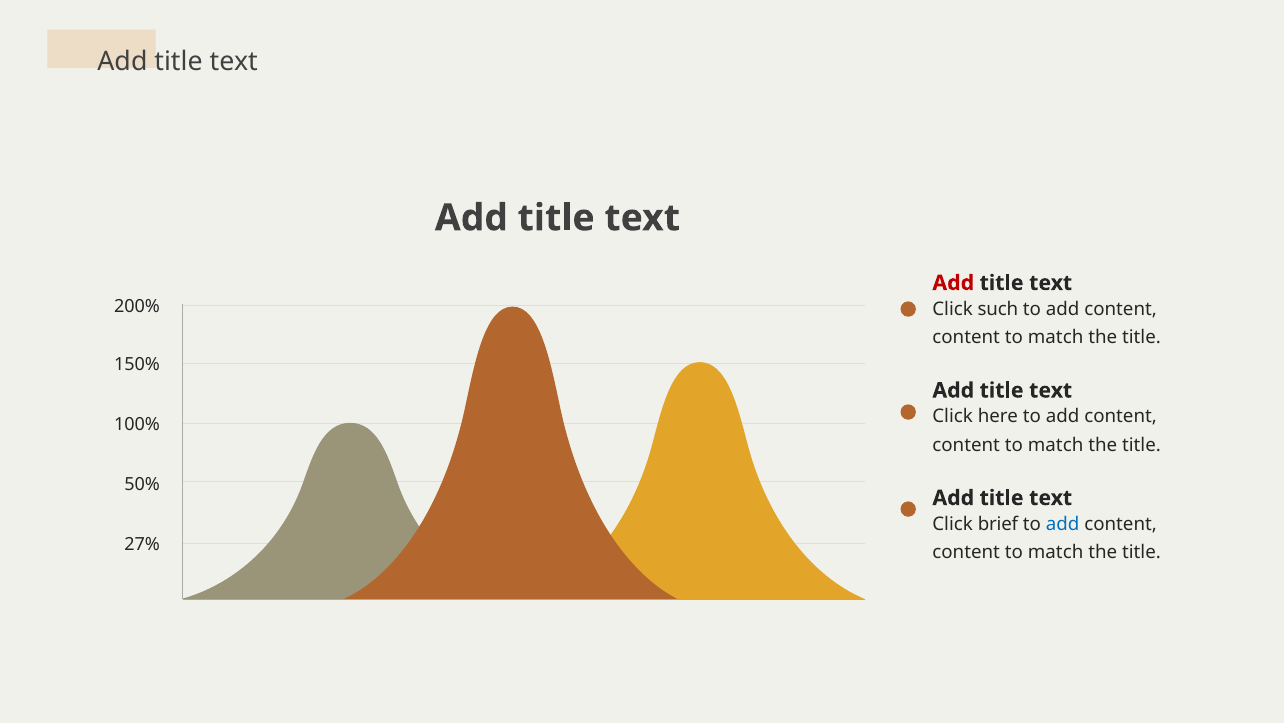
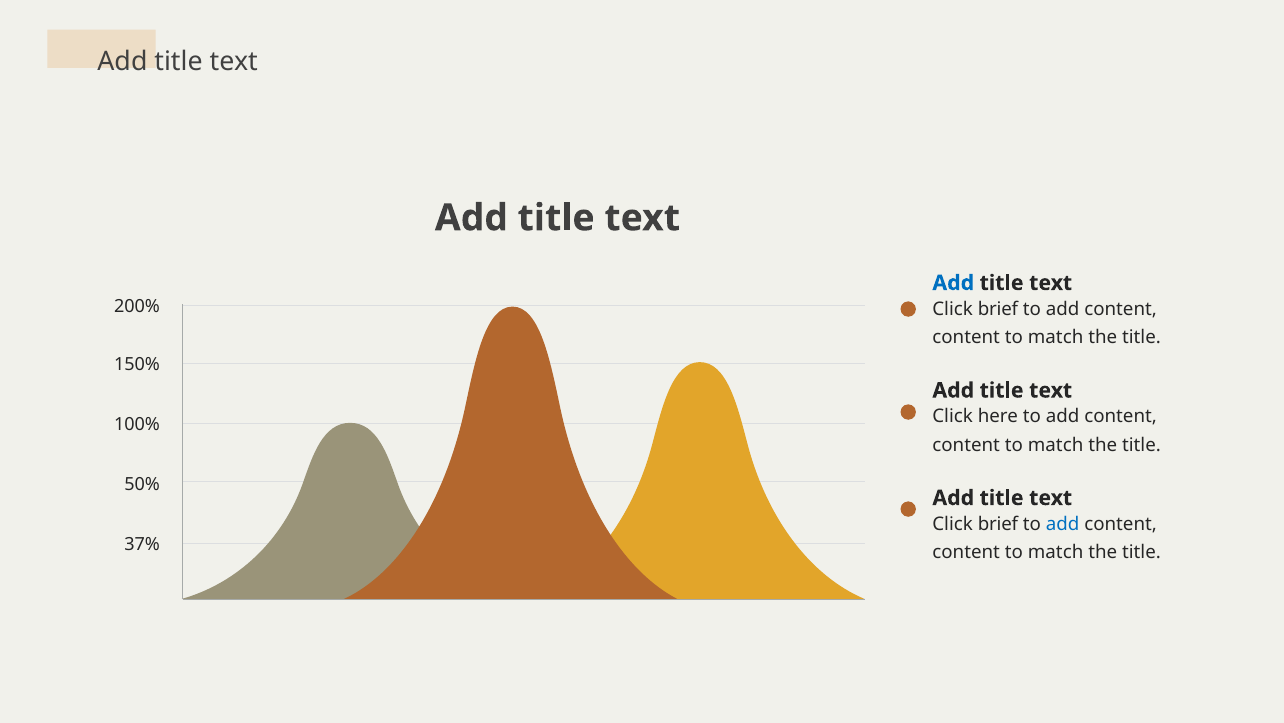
Add colour: red -> blue (953, 283)
200% Click such: such -> brief (998, 309)
27%: 27% -> 37% (142, 544)
